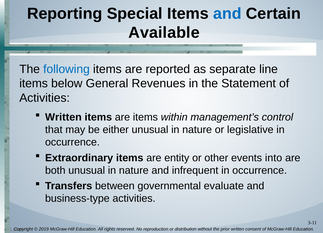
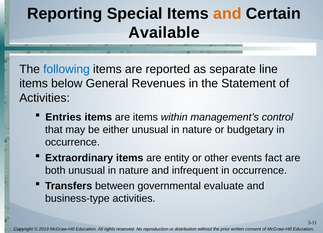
and colour: blue -> orange (227, 14)
Written: Written -> Entries (63, 117)
legislative: legislative -> budgetary (250, 130)
into: into -> fact (274, 158)
